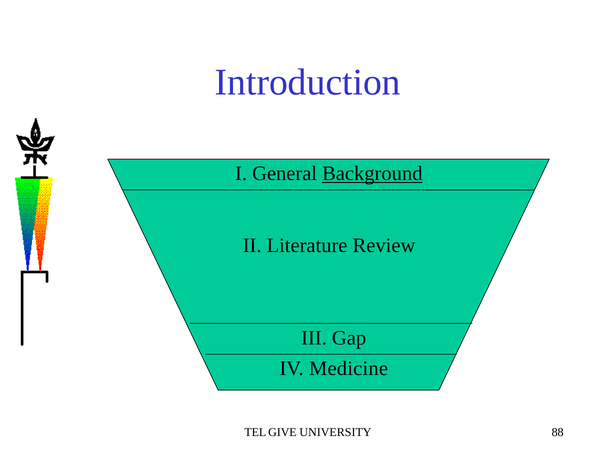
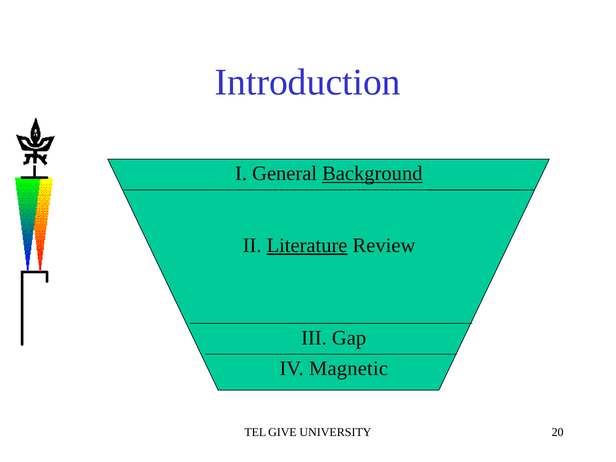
Literature underline: none -> present (307, 245)
Medicine: Medicine -> Magnetic (349, 369)
88: 88 -> 20 (558, 432)
